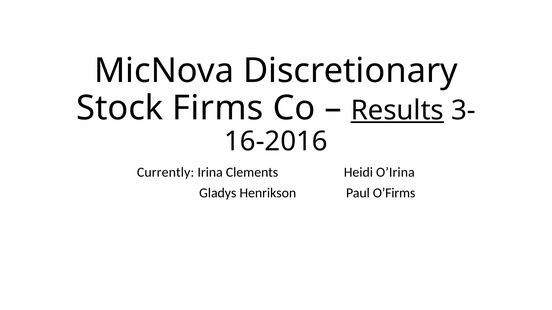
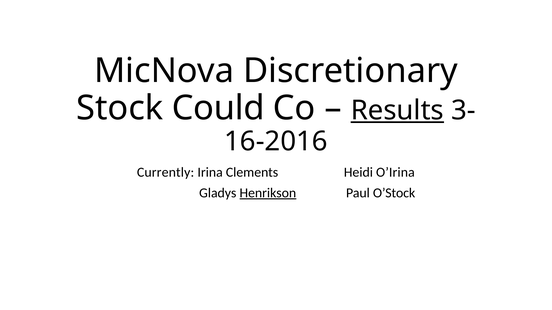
Firms: Firms -> Could (218, 108)
Henrikson underline: none -> present (268, 193)
O’Firms: O’Firms -> O’Stock (394, 193)
